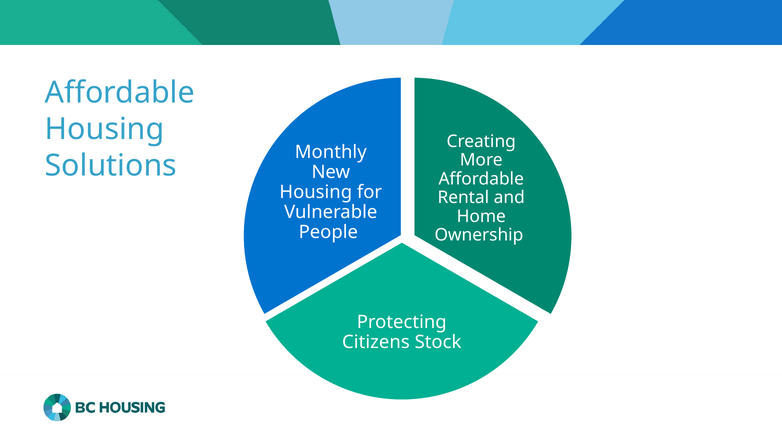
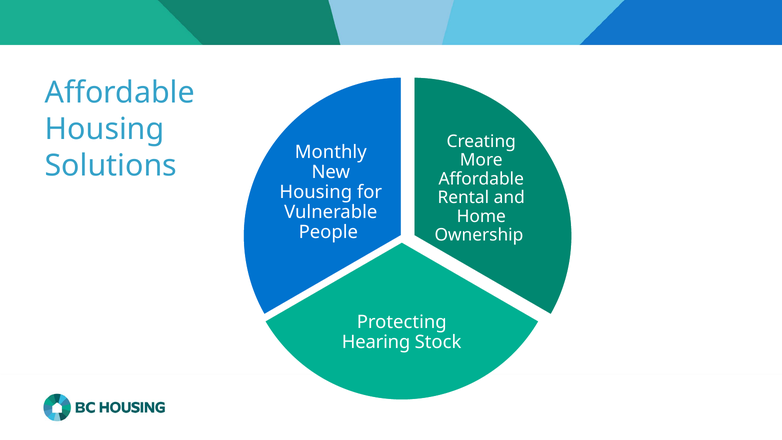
Citizens: Citizens -> Hearing (376, 342)
